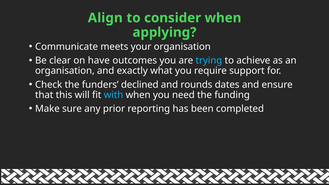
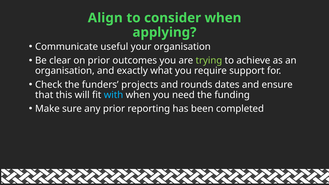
meets: meets -> useful (114, 47)
on have: have -> prior (99, 60)
trying colour: light blue -> light green (209, 60)
declined: declined -> projects (140, 85)
